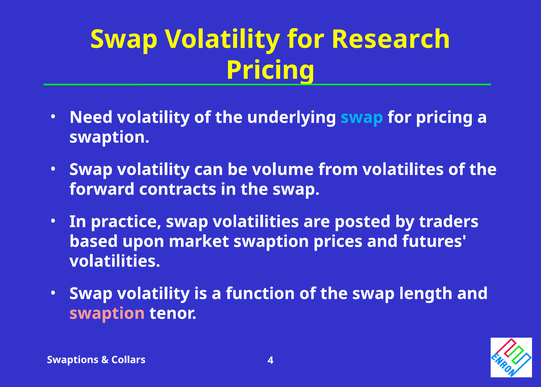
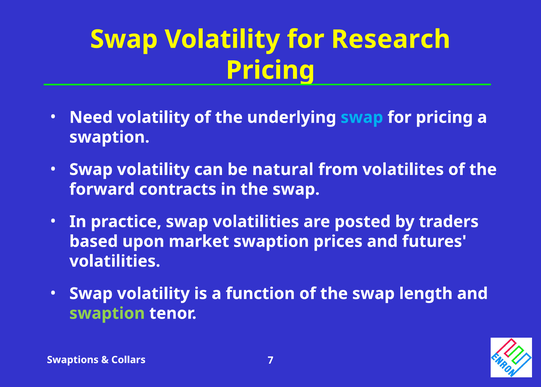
volume: volume -> natural (283, 169)
swaption colour: pink -> light green (107, 313)
4: 4 -> 7 (271, 360)
